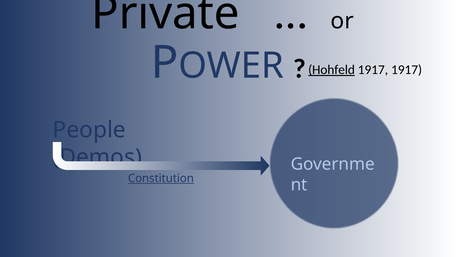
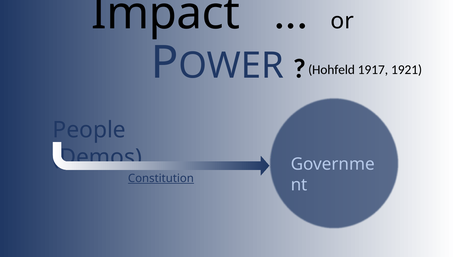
Private: Private -> Impact (166, 14)
Hohfeld underline: present -> none (332, 70)
1917 1917: 1917 -> 1921 (407, 70)
